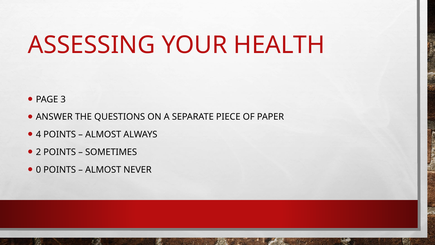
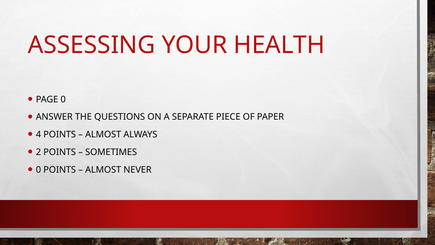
PAGE 3: 3 -> 0 (63, 99)
